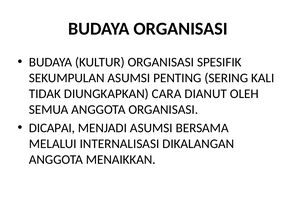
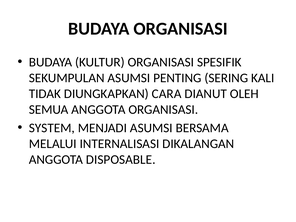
DICAPAI: DICAPAI -> SYSTEM (52, 128)
MENAIKKAN: MENAIKKAN -> DISPOSABLE (121, 159)
